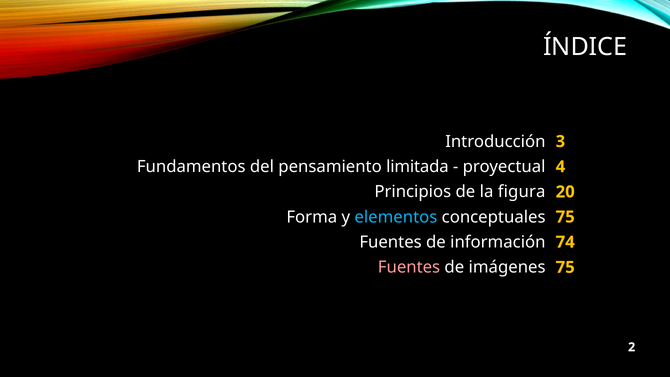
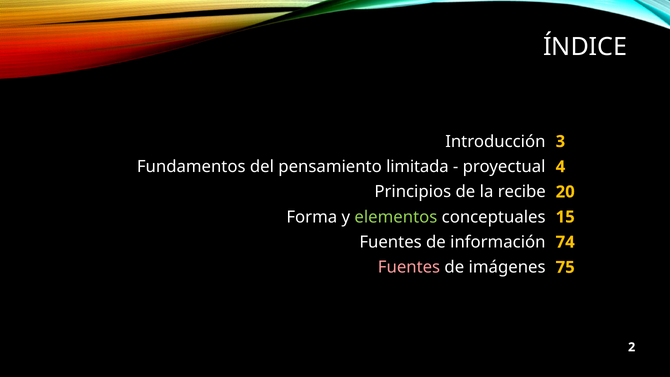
figura: figura -> recibe (522, 192)
elementos colour: light blue -> light green (396, 217)
conceptuales 75: 75 -> 15 (565, 217)
